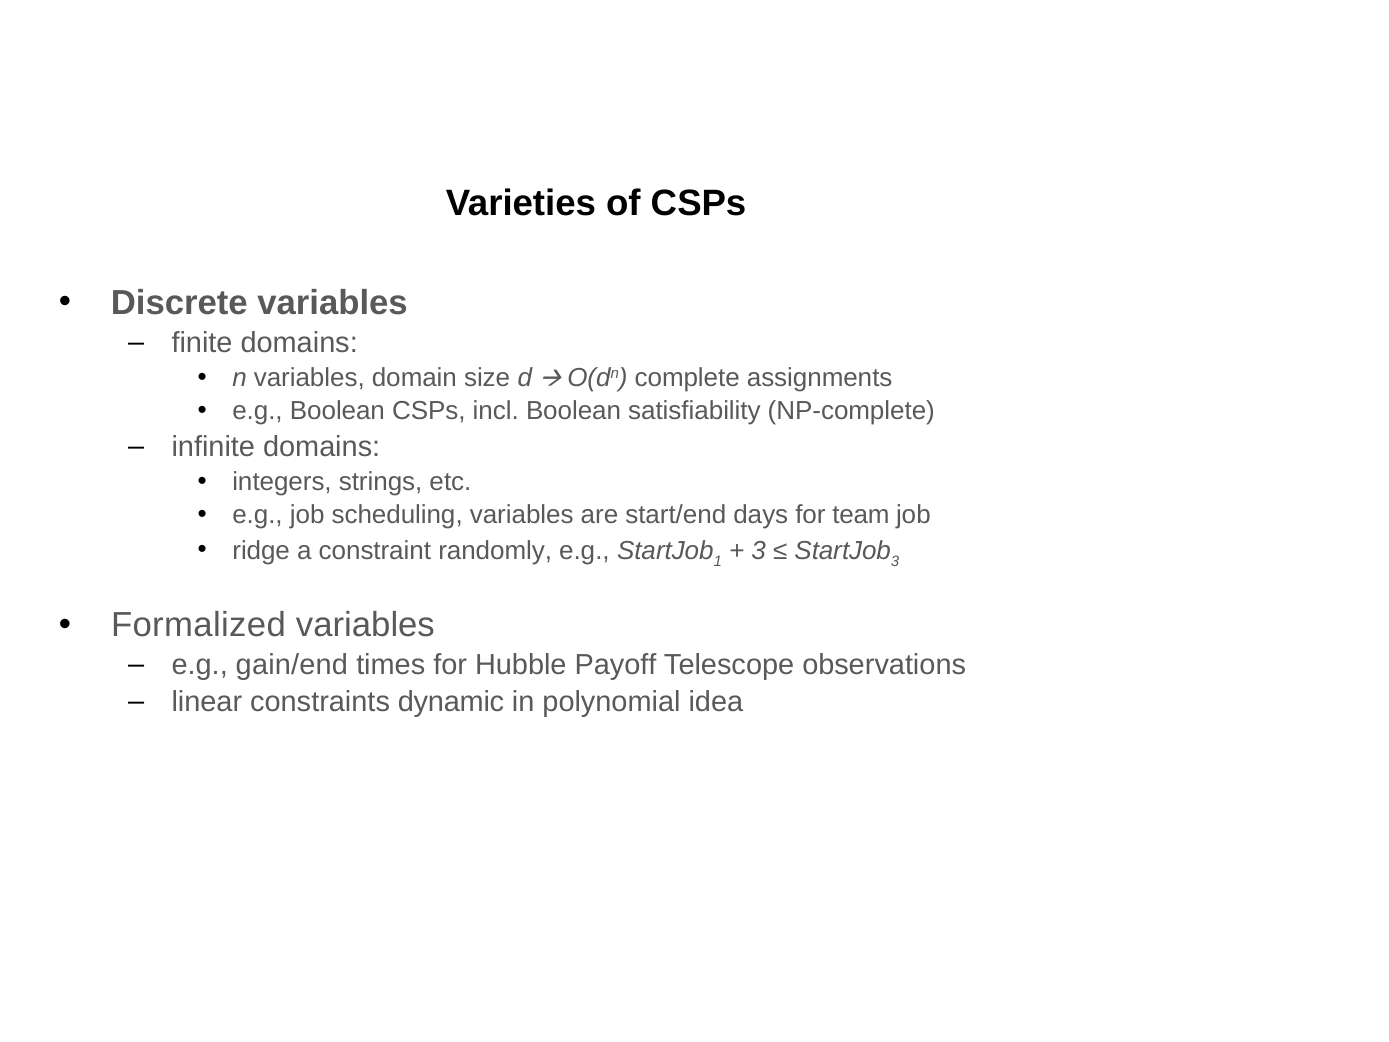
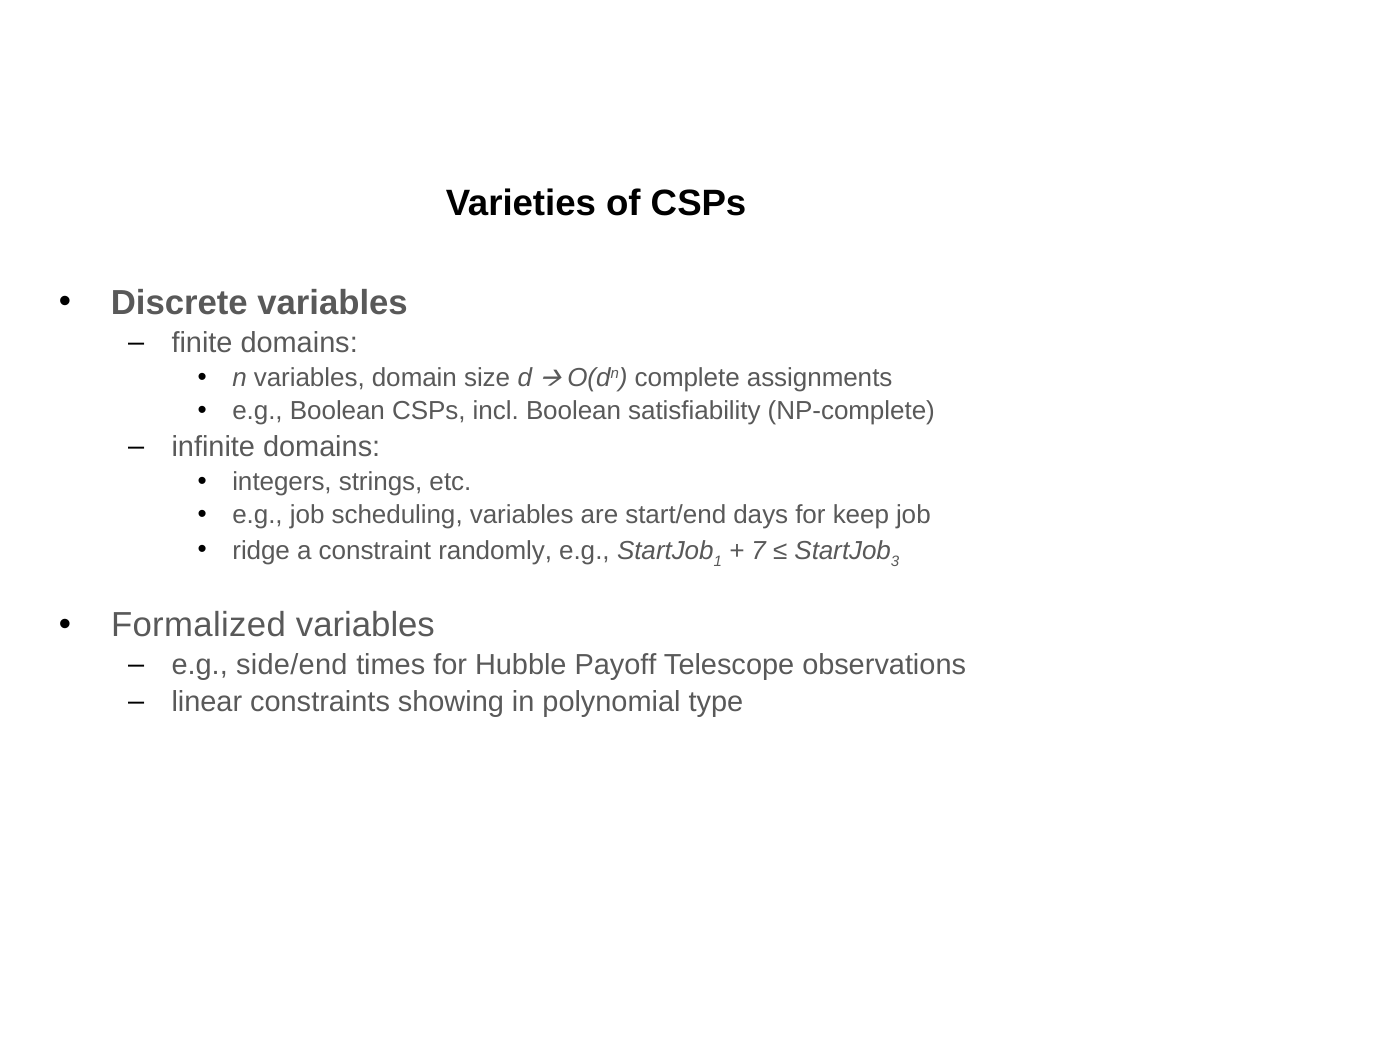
team: team -> keep (861, 515)
3: 3 -> 7 (759, 551)
gain/end: gain/end -> side/end (292, 665)
dynamic: dynamic -> showing (451, 702)
idea: idea -> type (716, 702)
